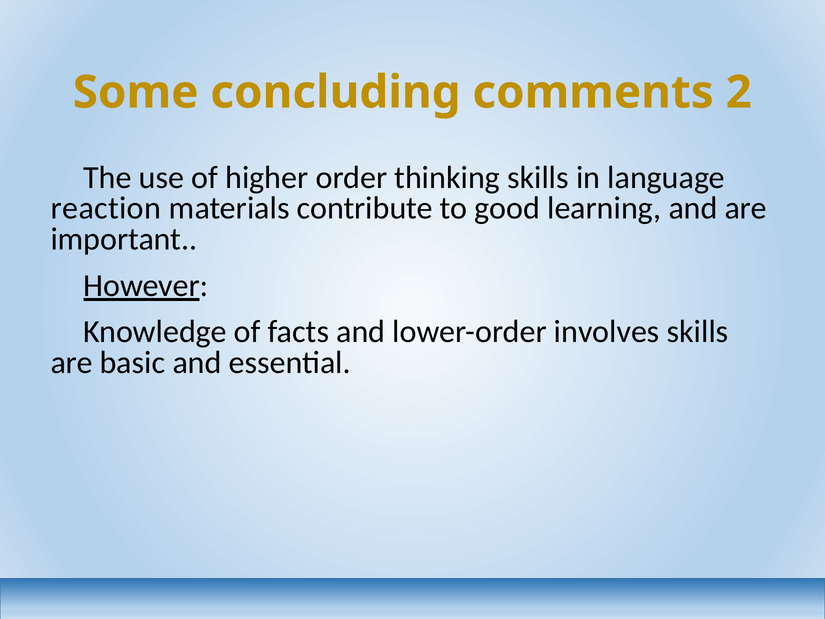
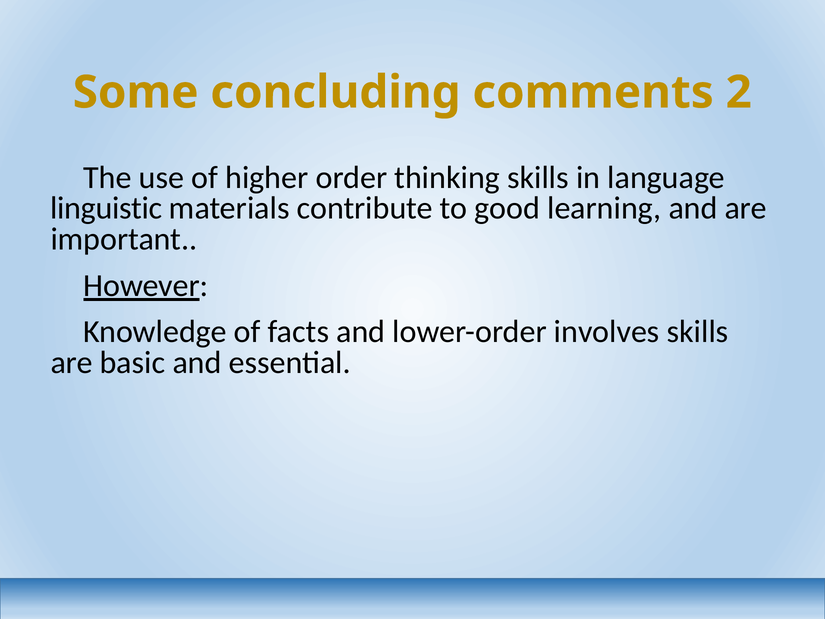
reaction: reaction -> linguistic (106, 208)
